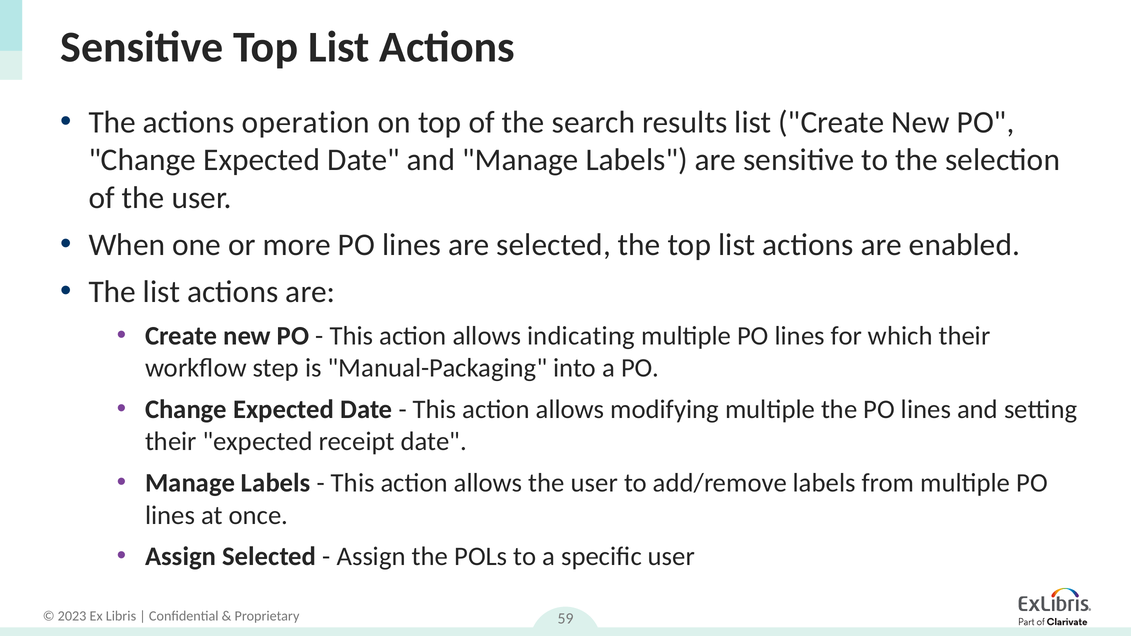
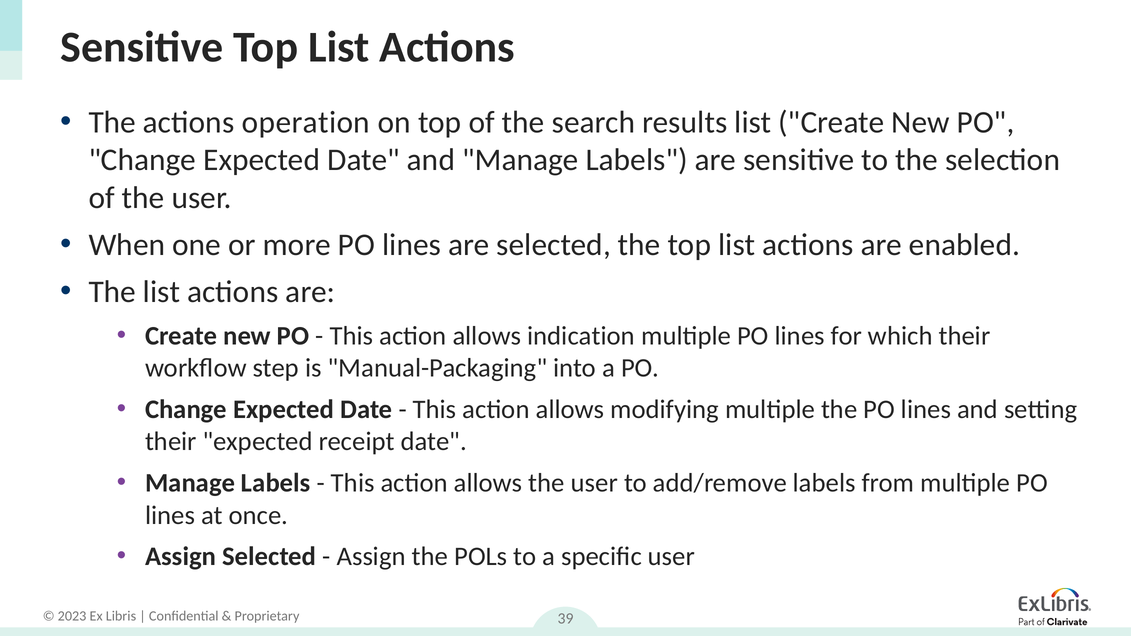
indicating: indicating -> indication (581, 336)
59: 59 -> 39 (566, 619)
